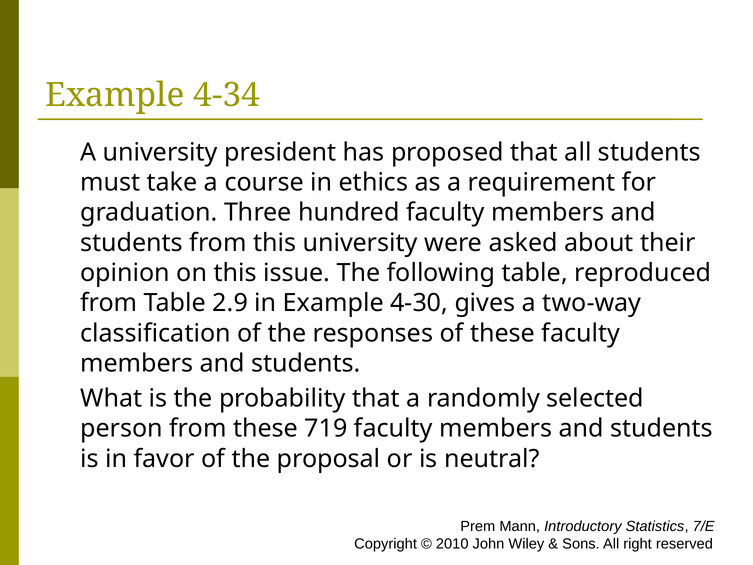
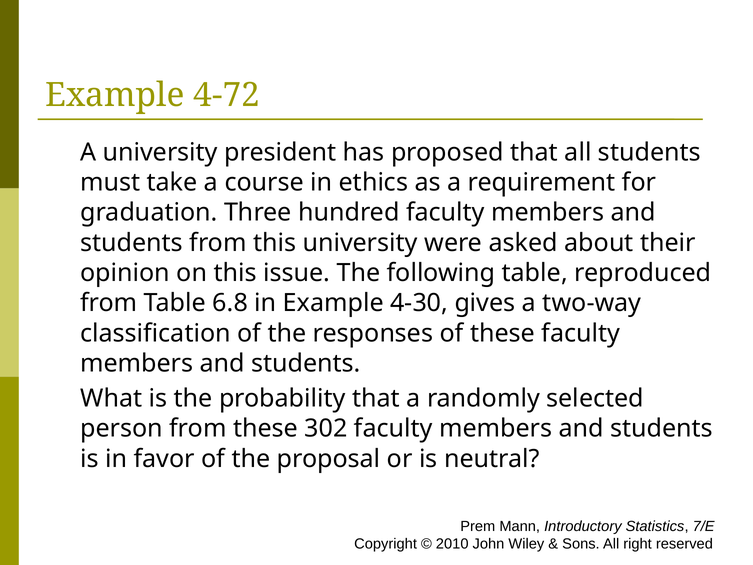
4-34: 4-34 -> 4-72 (227, 95)
2.9: 2.9 -> 6.8 (230, 303)
719: 719 -> 302 (326, 428)
